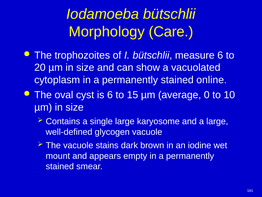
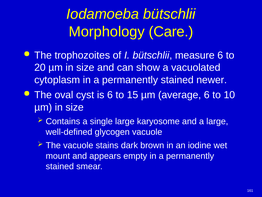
online: online -> newer (212, 80)
average 0: 0 -> 6 (207, 95)
